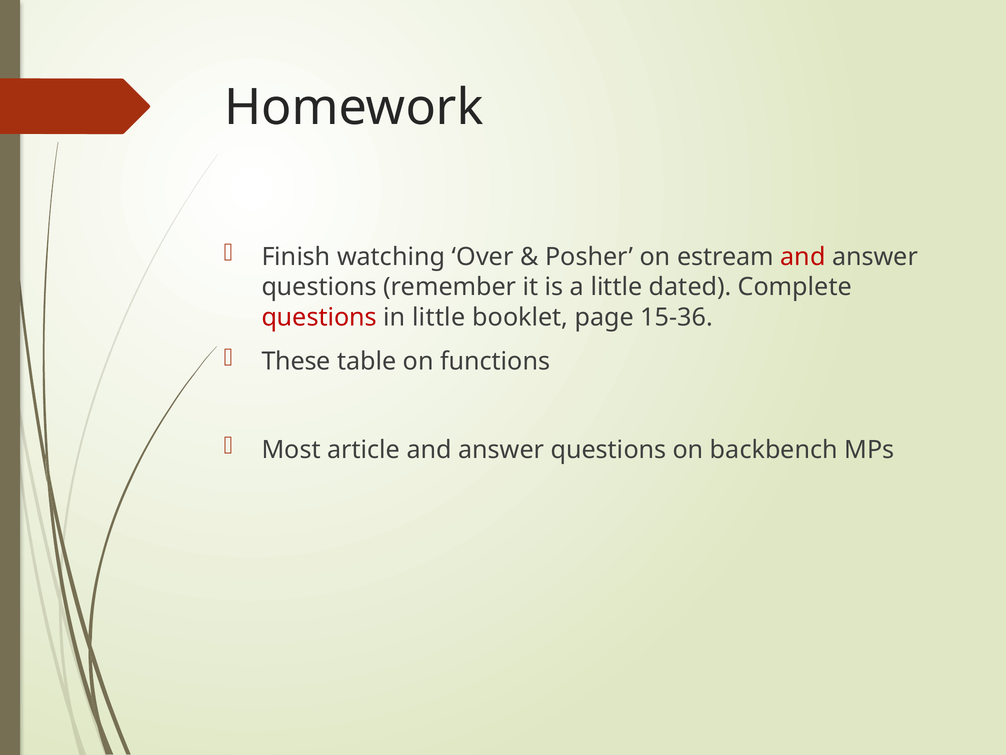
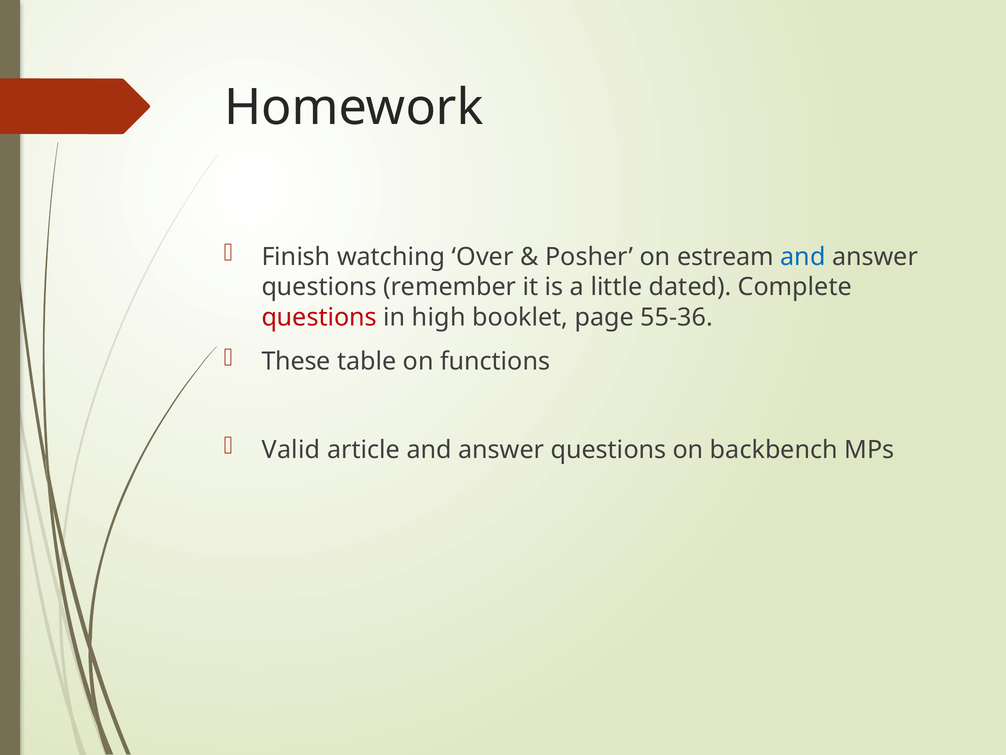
and colour: red -> blue (803, 257)
in little: little -> high (439, 317)
15-36: 15-36 -> 55-36 (677, 317)
Most: Most -> Valid (291, 449)
